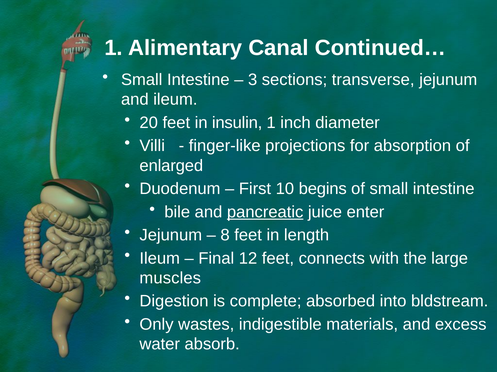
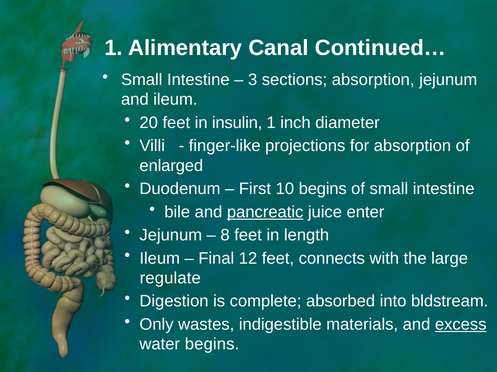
sections transverse: transverse -> absorption (373, 80)
muscles: muscles -> regulate (170, 279)
excess underline: none -> present (461, 325)
water absorb: absorb -> begins (212, 345)
